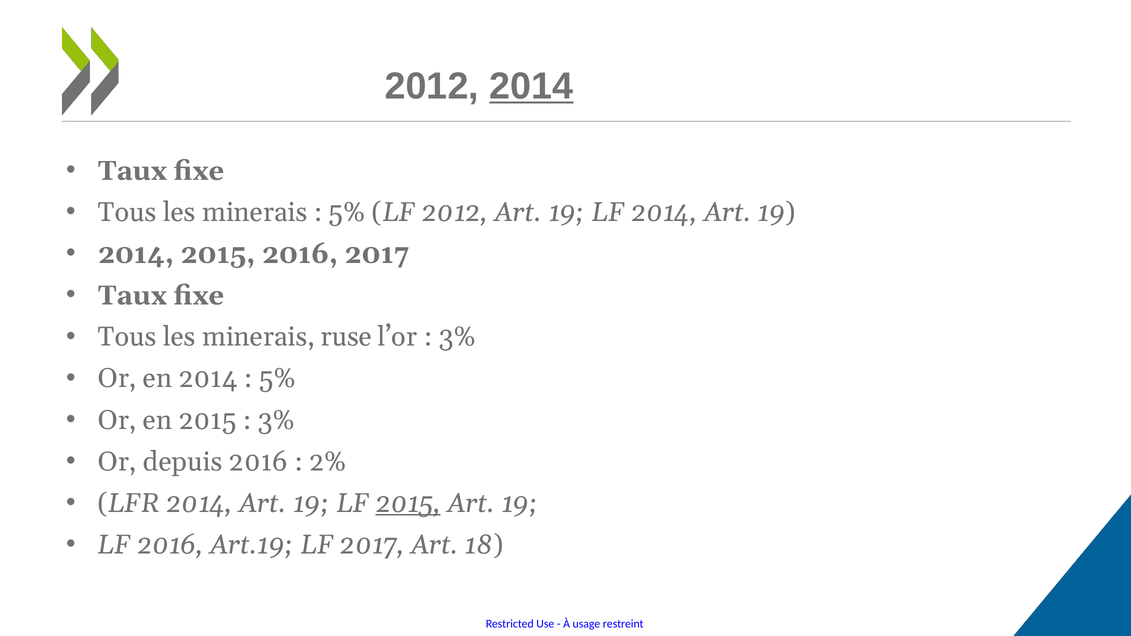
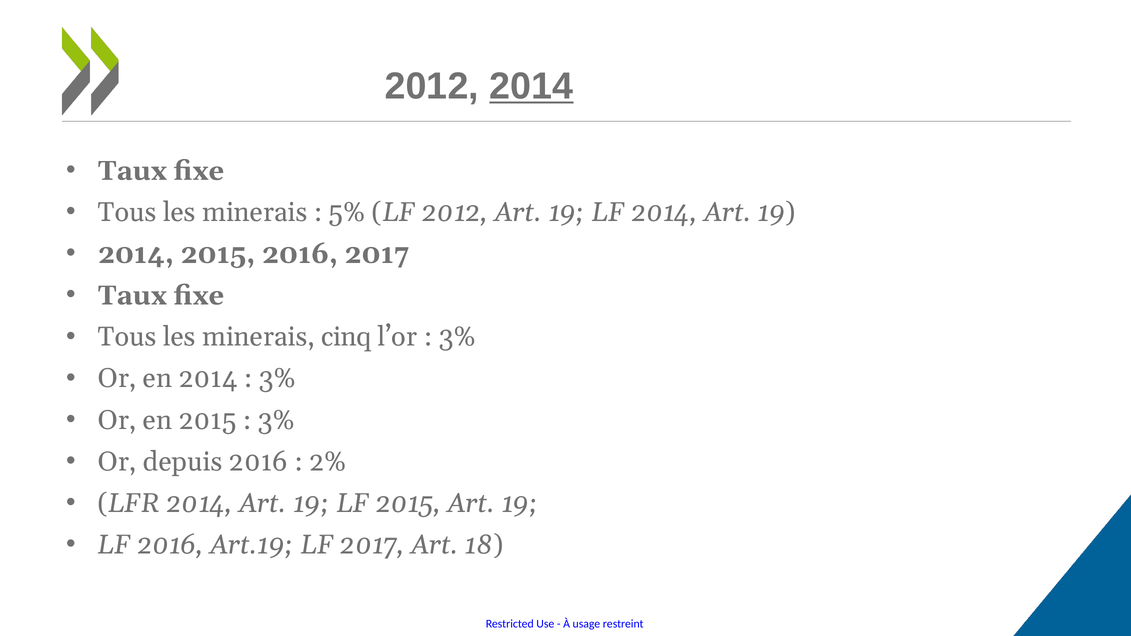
ruse: ruse -> cinq (346, 337)
5%: 5% -> 3% (277, 379)
2015 underline: present -> none (408, 503)
